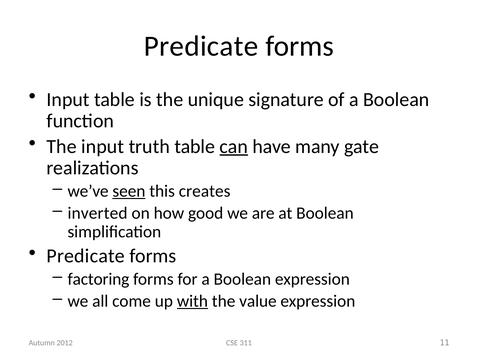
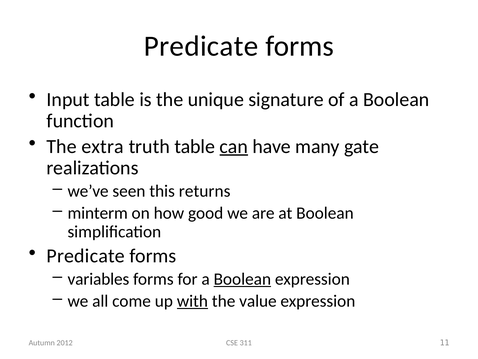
The input: input -> extra (103, 146)
seen underline: present -> none (129, 191)
creates: creates -> returns (205, 191)
inverted: inverted -> minterm (98, 213)
factoring: factoring -> variables (98, 279)
Boolean underline: none -> present (242, 279)
